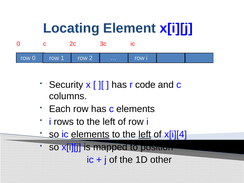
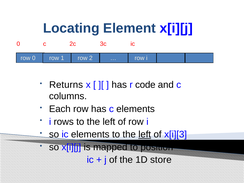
Security: Security -> Returns (66, 85)
elements underline: present -> none (90, 134)
x[i][4: x[i][4 -> x[i][3 (176, 134)
other: other -> store (161, 160)
